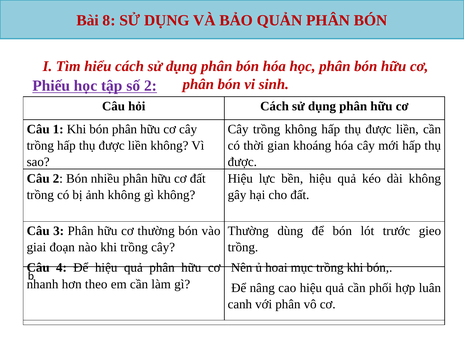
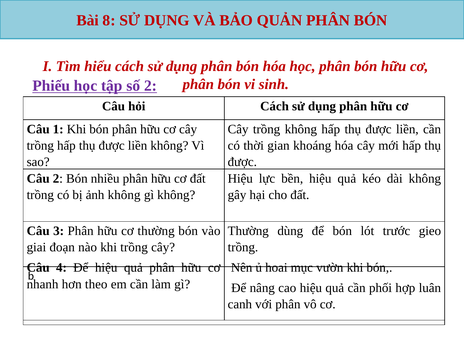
mục trồng: trồng -> vườn (330, 268)
